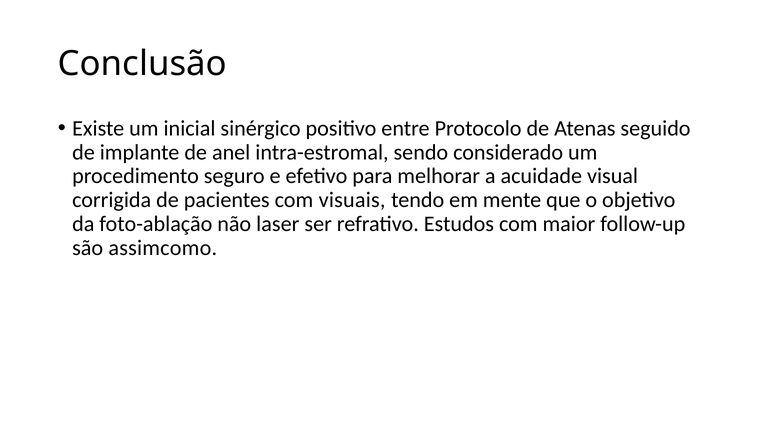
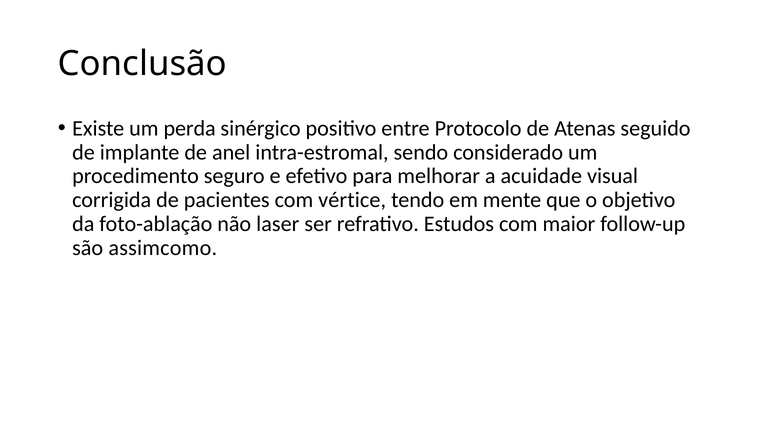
inicial: inicial -> perda (190, 128)
visuais: visuais -> vértice (352, 200)
